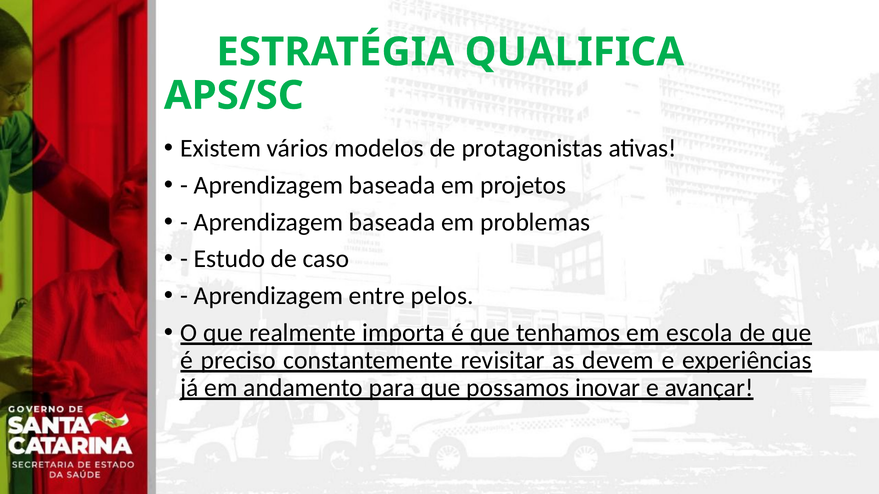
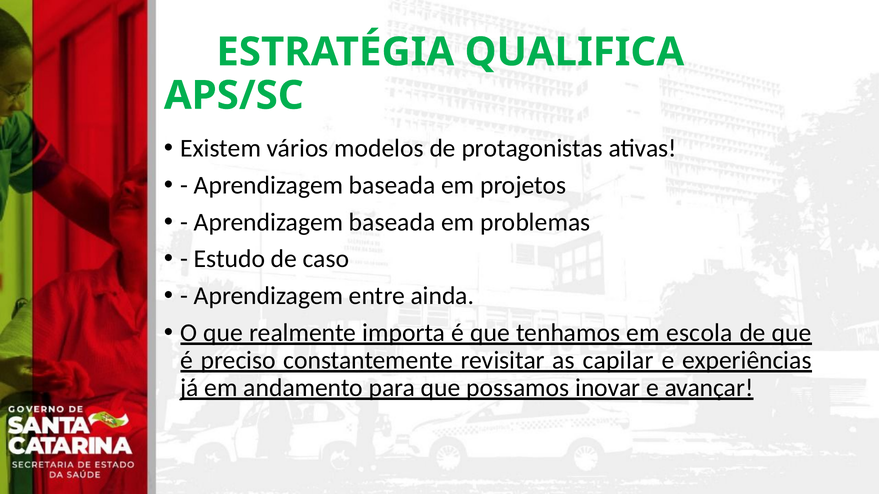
pelos: pelos -> ainda (442, 296)
devem: devem -> capilar (618, 361)
